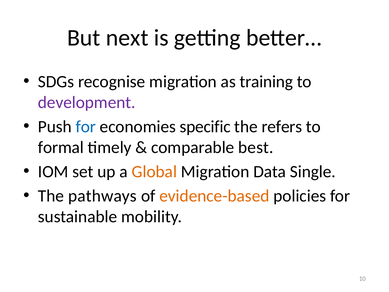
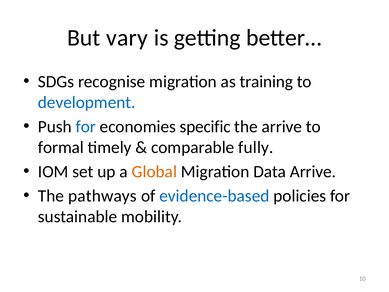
next: next -> vary (127, 38)
development colour: purple -> blue (87, 102)
the refers: refers -> arrive (282, 127)
best: best -> fully (256, 147)
Data Single: Single -> Arrive (313, 172)
evidence-based colour: orange -> blue (214, 196)
